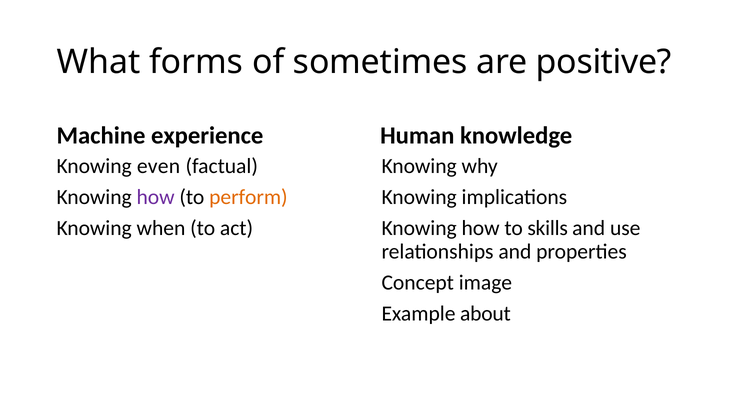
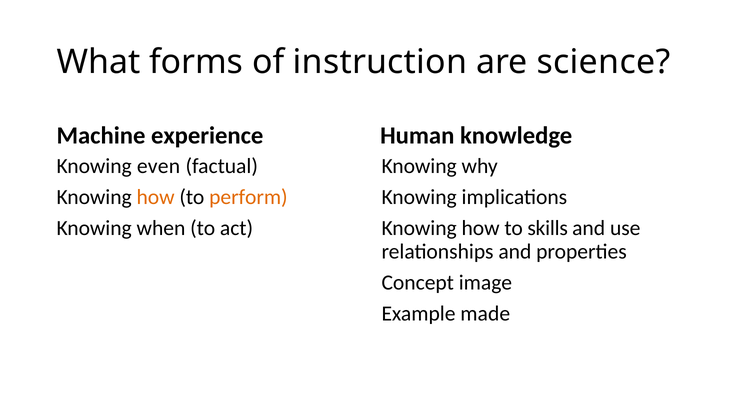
sometimes: sometimes -> instruction (380, 62)
positive: positive -> science (603, 62)
how colour: purple -> orange (156, 197)
about: about -> made (485, 314)
